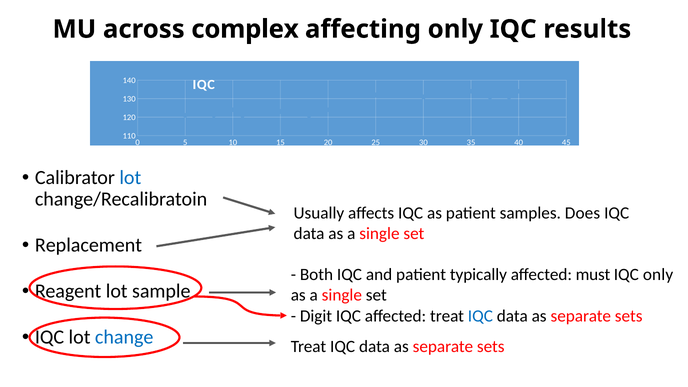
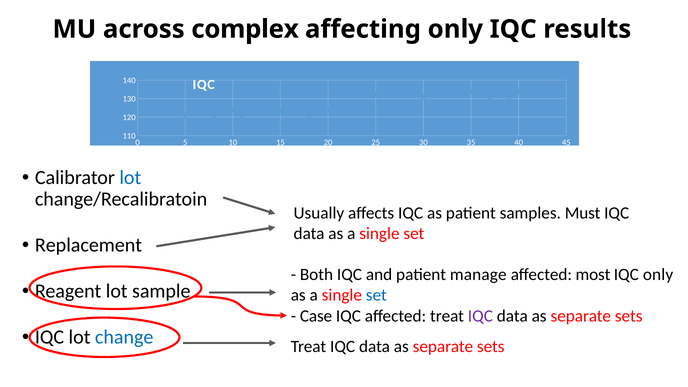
Does: Does -> Must (583, 213)
typically: typically -> manage (478, 275)
must: must -> most (593, 275)
set colour: black -> blue (376, 295)
Digit: Digit -> Case (316, 316)
IQC colour: blue -> purple (480, 316)
